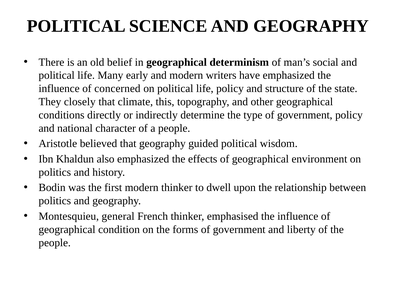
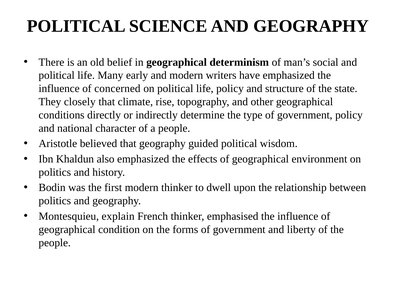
this: this -> rise (165, 102)
general: general -> explain (118, 216)
